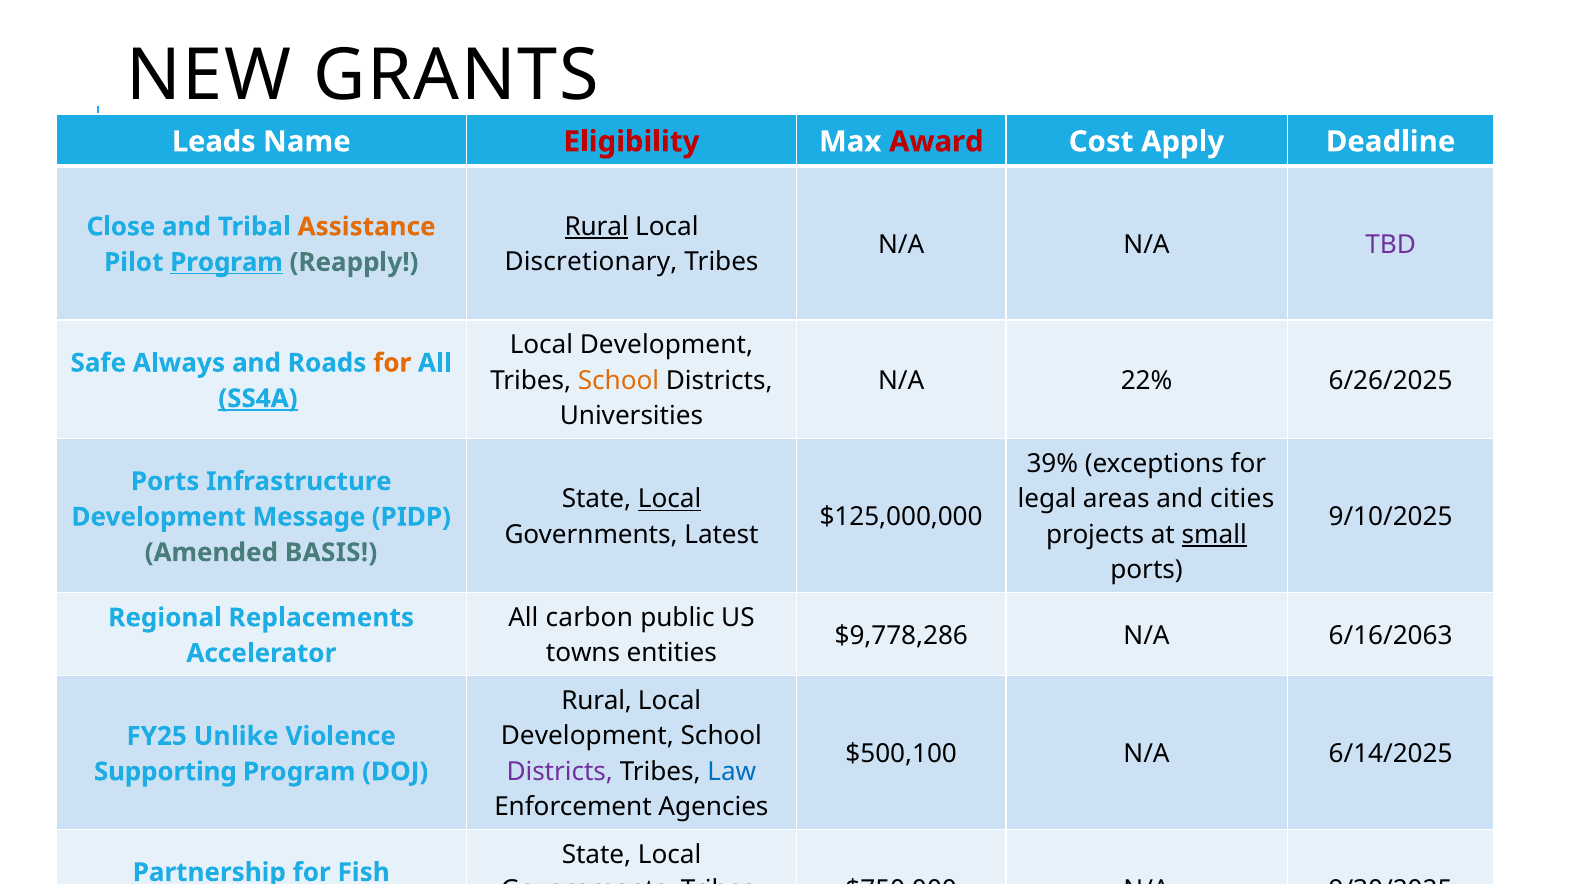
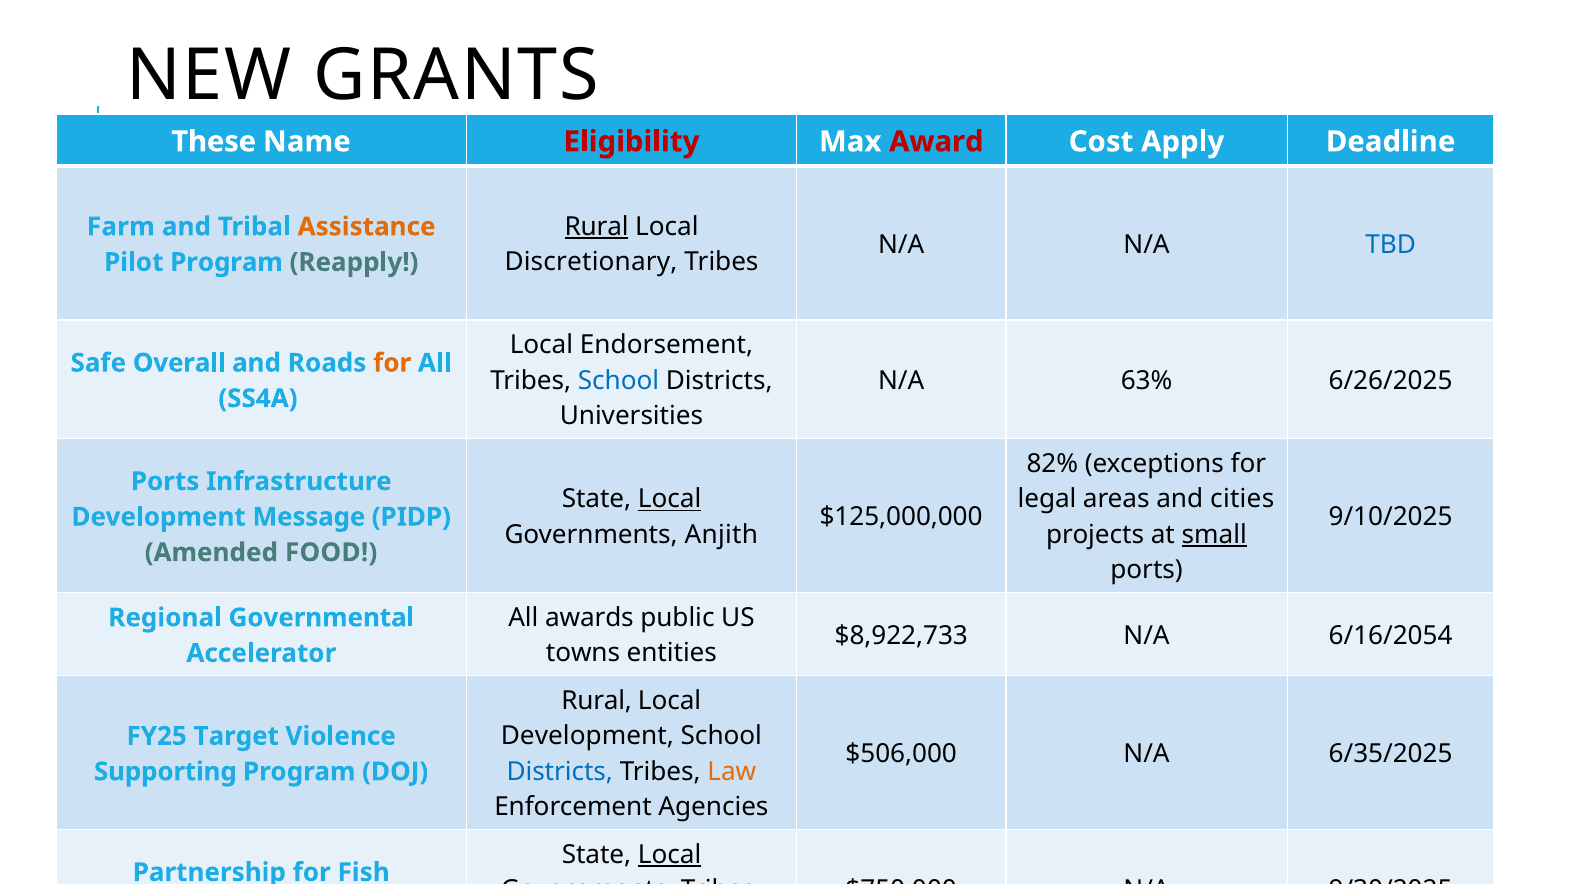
Leads: Leads -> These (214, 142)
Close: Close -> Farm (121, 227)
TBD colour: purple -> blue (1391, 244)
Program underline: present -> none (227, 262)
Development: Development -> Endorsement (666, 345)
Always: Always -> Overall (179, 363)
School colour: orange -> blue (619, 381)
22%: 22% -> 63% (1147, 381)
SS4A underline: present -> none (258, 398)
39%: 39% -> 82% (1052, 463)
Latest: Latest -> Anjith (721, 535)
BASIS: BASIS -> FOOD (331, 552)
carbon: carbon -> awards (589, 617)
Replacements: Replacements -> Governmental (321, 617)
$9,778,286: $9,778,286 -> $8,922,733 (901, 635)
6/16/2063: 6/16/2063 -> 6/16/2054 (1391, 635)
Unlike: Unlike -> Target (236, 736)
$500,100: $500,100 -> $506,000 (901, 754)
6/14/2025: 6/14/2025 -> 6/35/2025 (1391, 754)
Districts colour: purple -> blue (560, 771)
Law colour: blue -> orange (732, 771)
Local underline: none -> present (670, 854)
